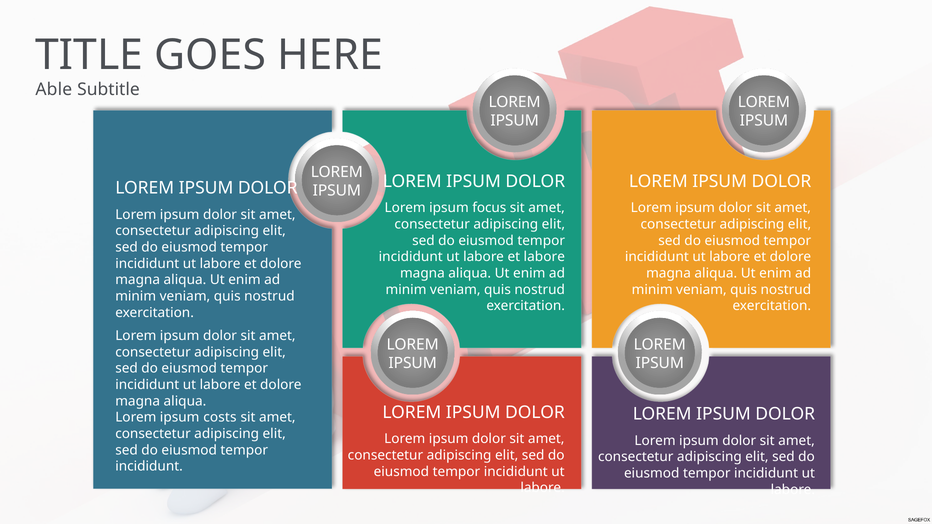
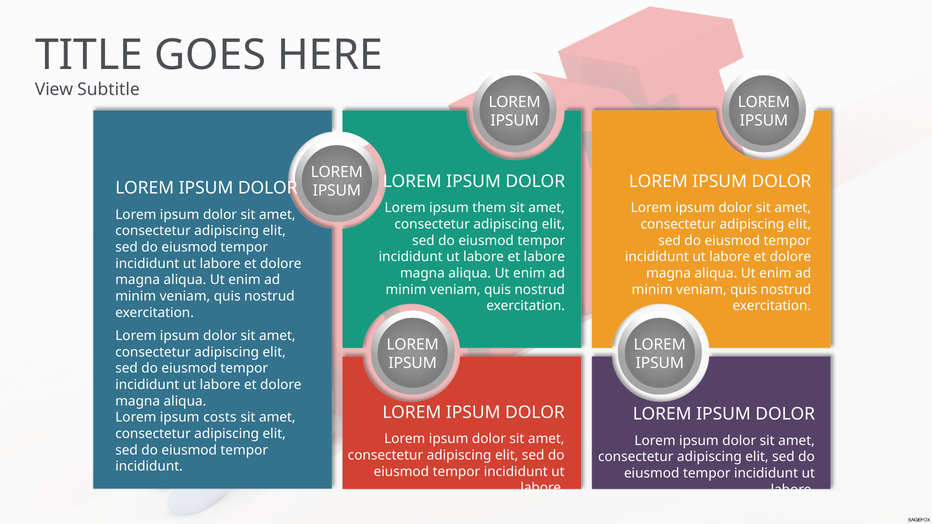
Able: Able -> View (54, 90)
focus: focus -> them (489, 208)
